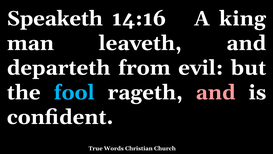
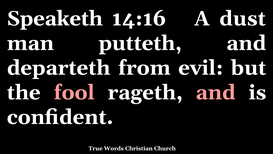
king: king -> dust (243, 19)
leaveth: leaveth -> putteth (140, 43)
fool colour: light blue -> pink (74, 92)
